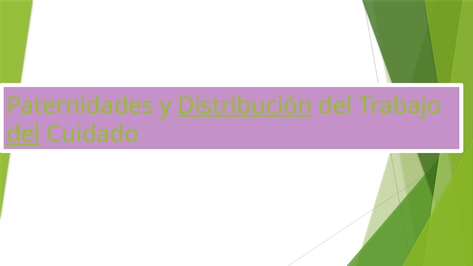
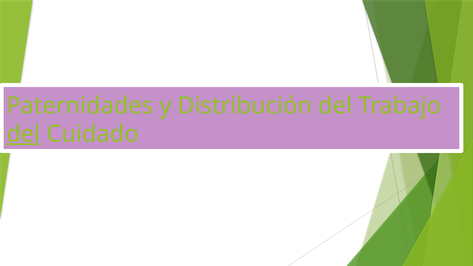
Distribución underline: present -> none (245, 106)
